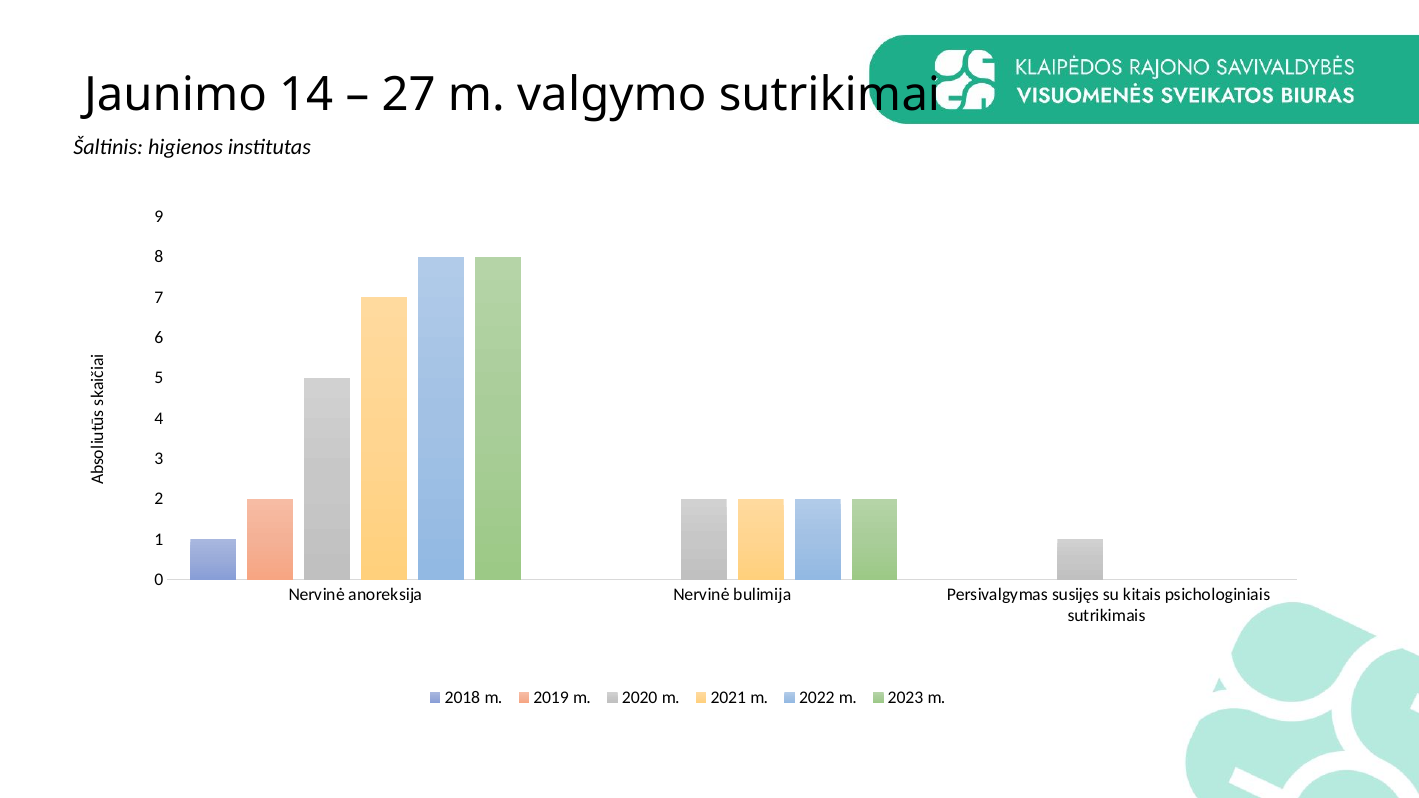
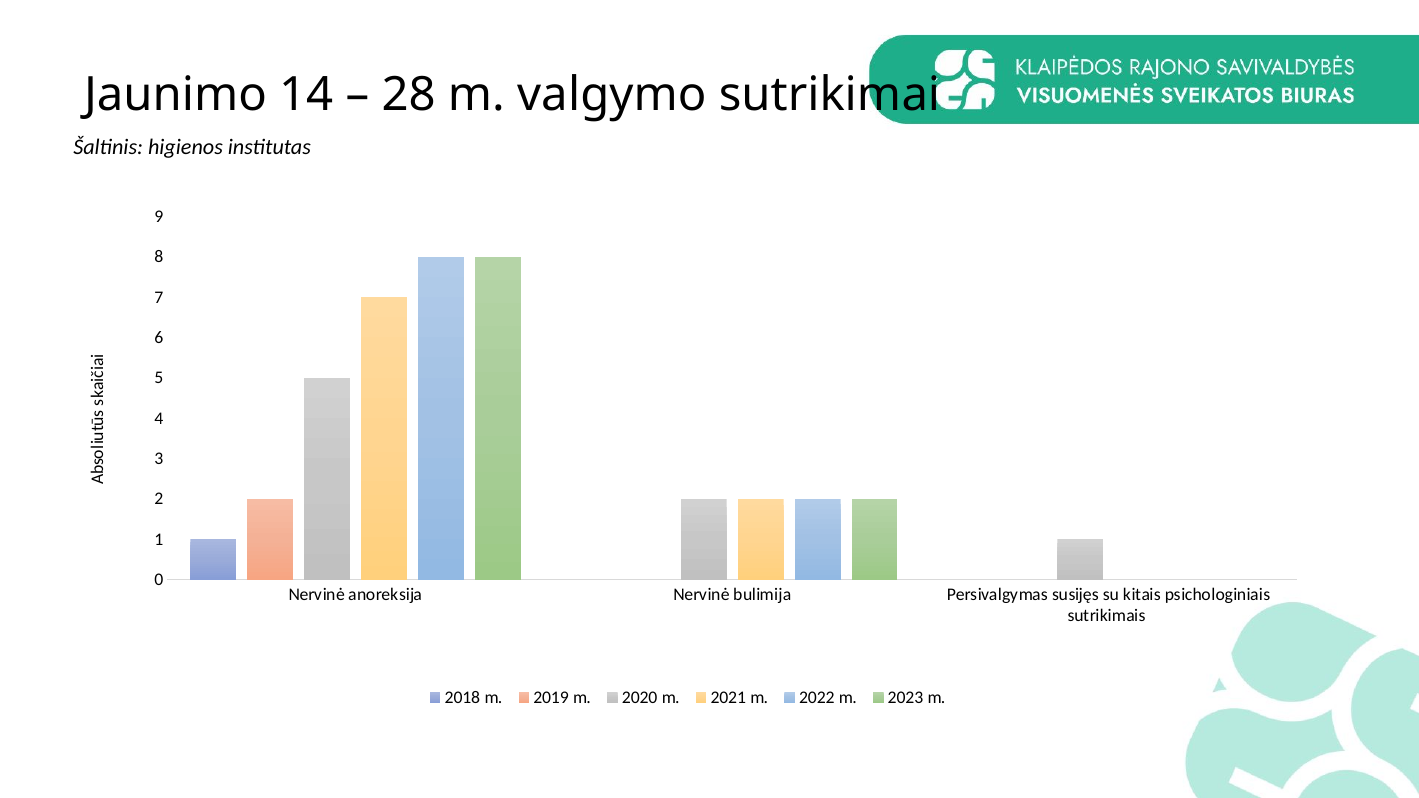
27: 27 -> 28 (409, 95)
